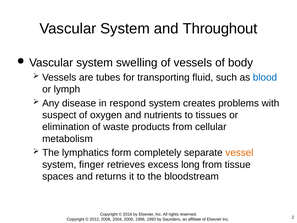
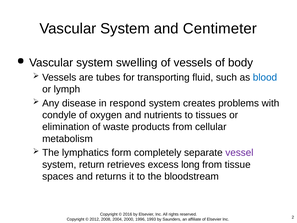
Throughout: Throughout -> Centimeter (220, 29)
suspect: suspect -> condyle (59, 115)
vessel colour: orange -> purple (239, 153)
finger: finger -> return (92, 164)
